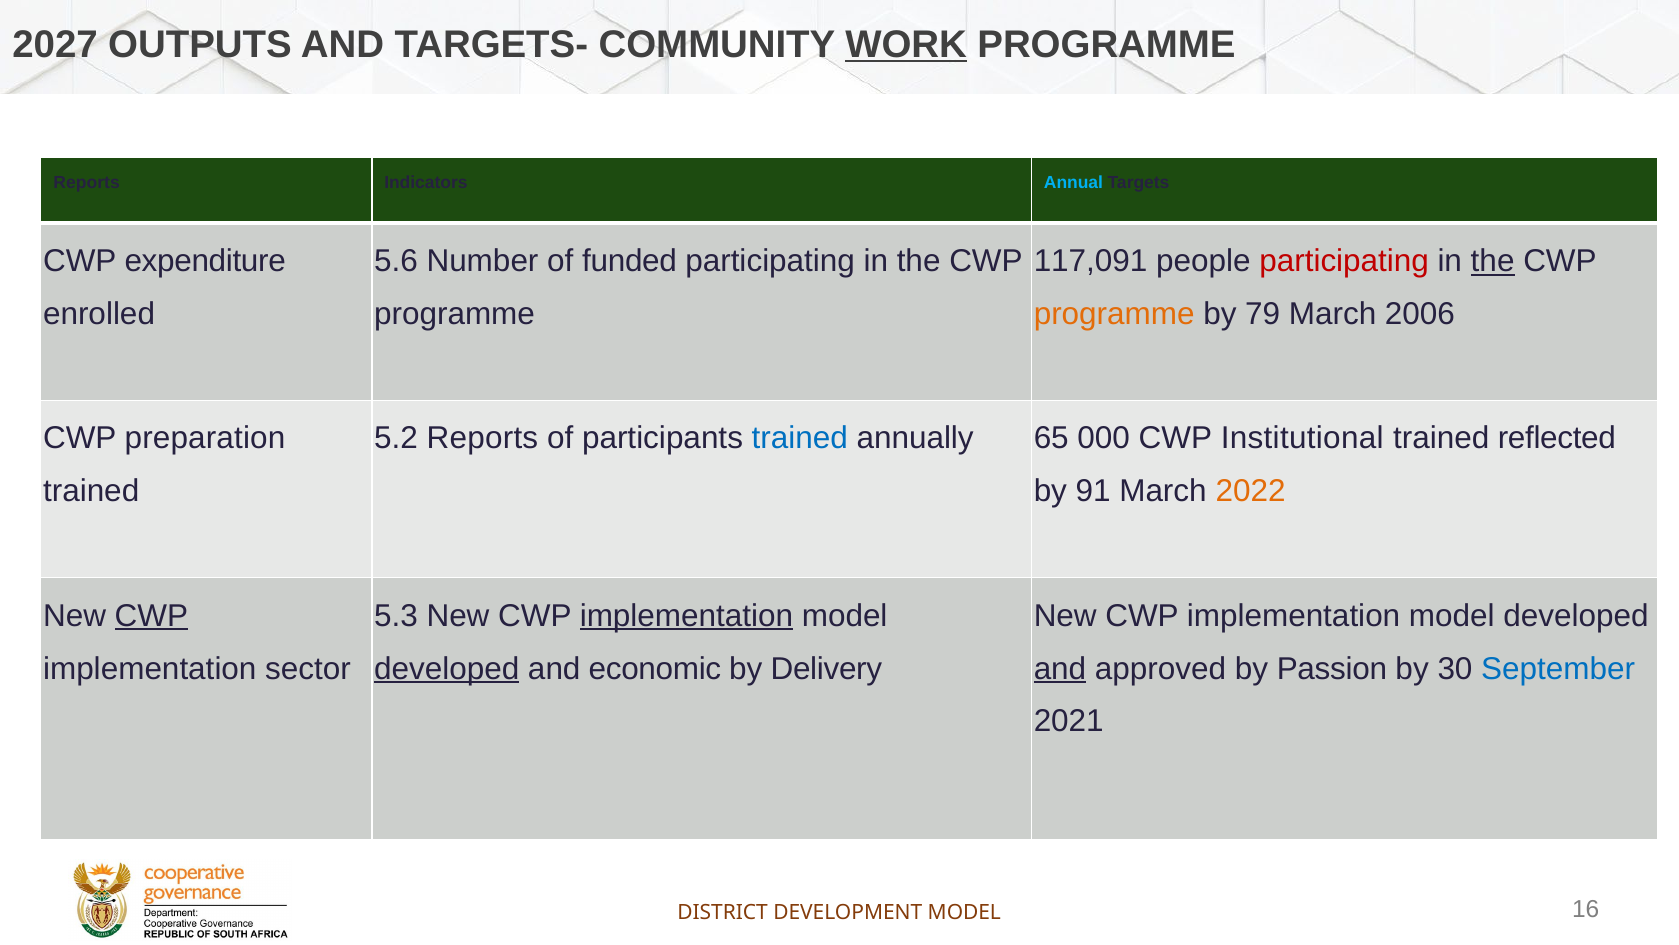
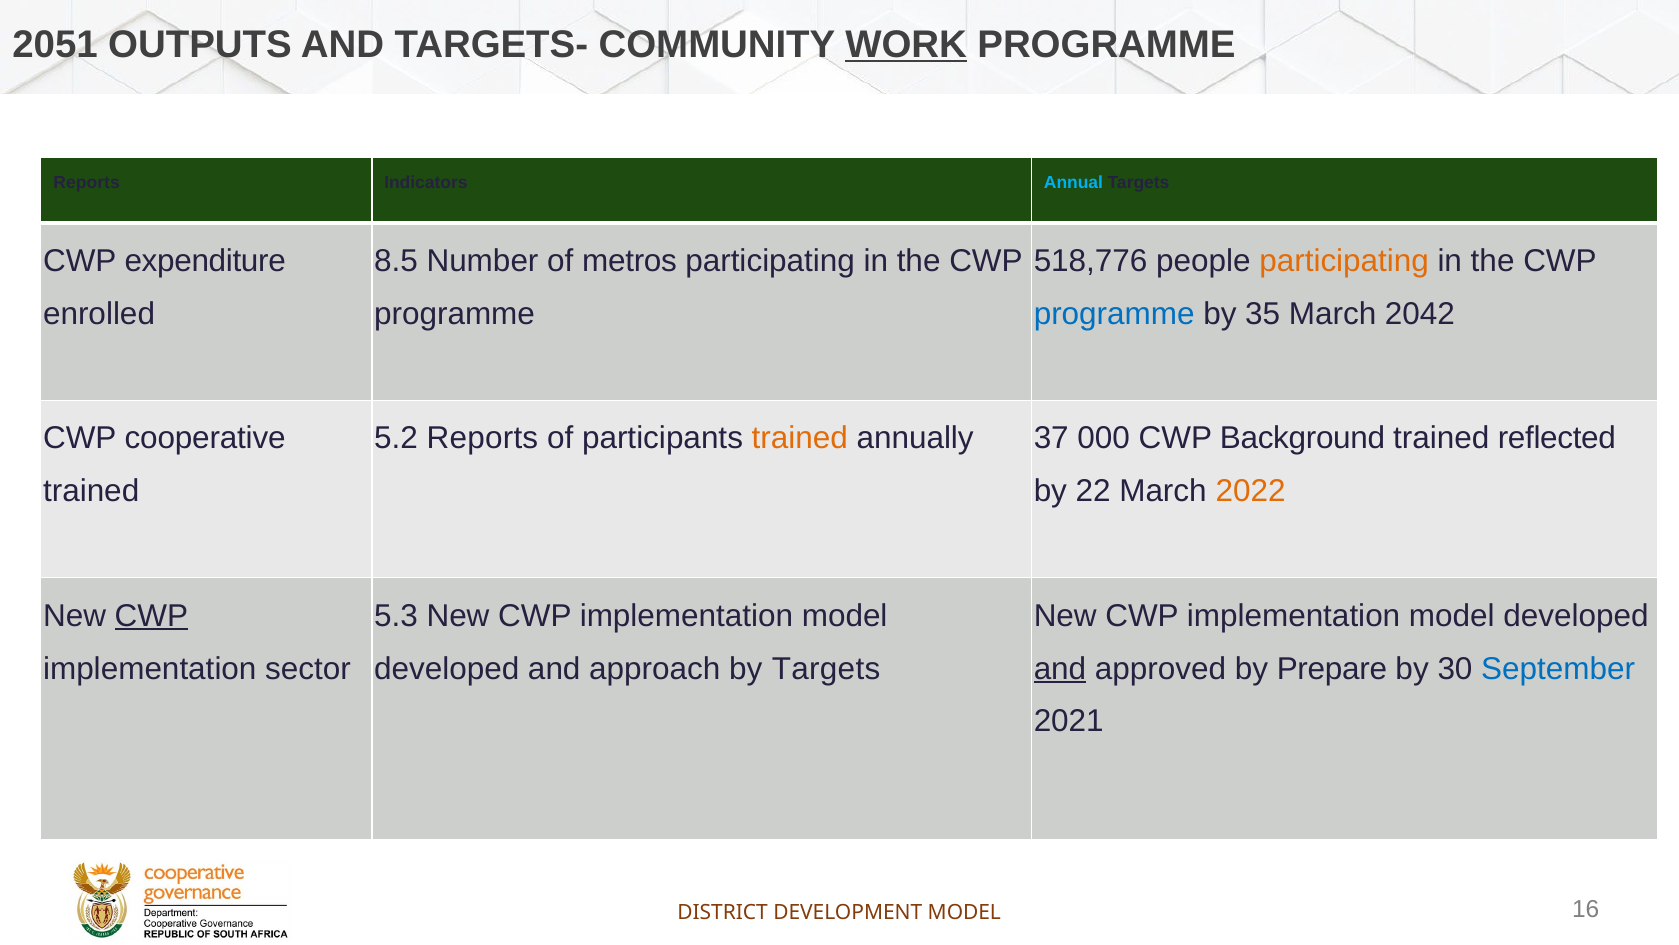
2027: 2027 -> 2051 (55, 44)
5.6: 5.6 -> 8.5 (396, 261)
funded: funded -> metros (630, 261)
117,091: 117,091 -> 518,776 (1091, 261)
participating colour: red -> orange (1344, 261)
the underline: present -> none (1493, 261)
programme colour: orange -> blue (1114, 314)
79: 79 -> 35 (1263, 314)
2006: 2006 -> 2042 (1420, 314)
preparation: preparation -> cooperative (205, 438)
trained colour: blue -> orange (800, 438)
65: 65 -> 37 (1051, 438)
Institutional: Institutional -> Background (1303, 438)
91: 91 -> 22 (1093, 491)
implementation underline: present -> none (686, 615)
developed underline: present -> none (447, 668)
economic: economic -> approach (655, 668)
by Delivery: Delivery -> Targets (826, 668)
Passion: Passion -> Prepare (1332, 668)
